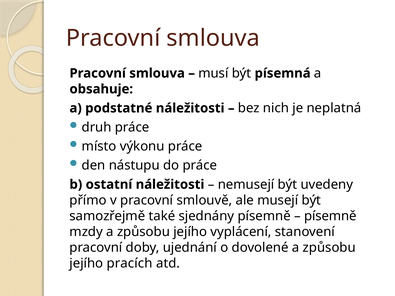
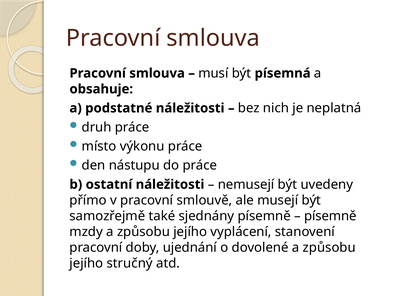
pracích: pracích -> stručný (130, 264)
